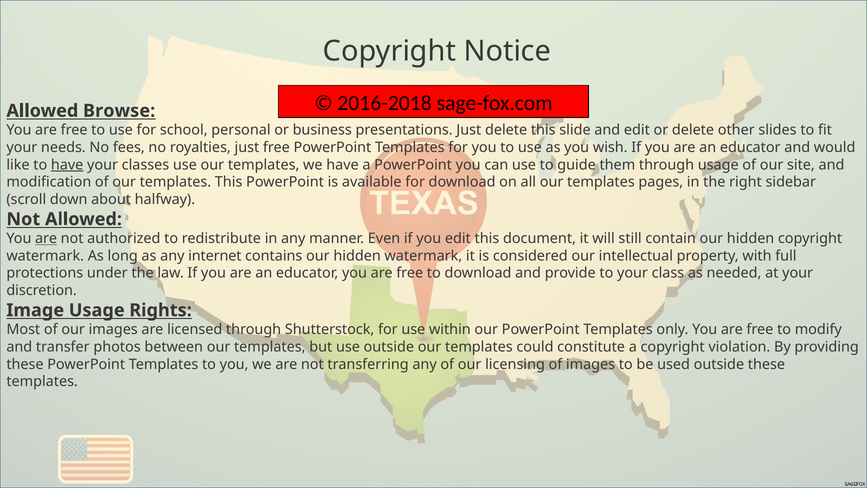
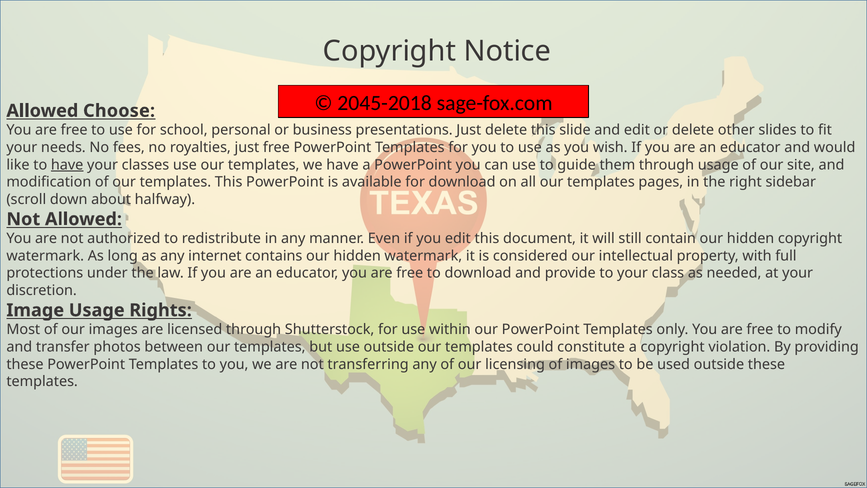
2016-2018: 2016-2018 -> 2045-2018 (385, 103)
Browse: Browse -> Choose (119, 111)
are underline: present -> none (46, 238)
